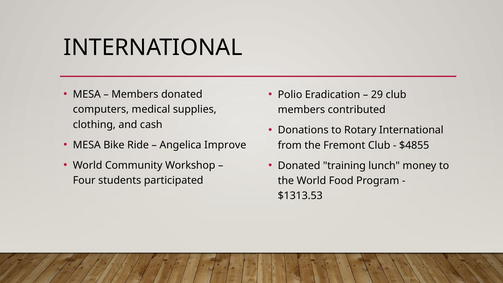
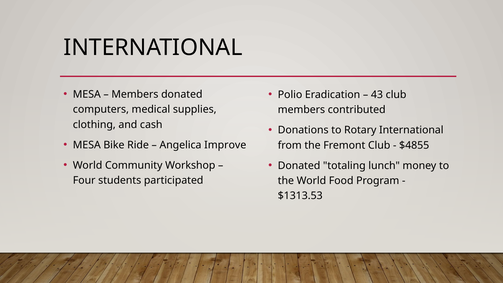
29: 29 -> 43 (377, 95)
training: training -> totaling (344, 166)
